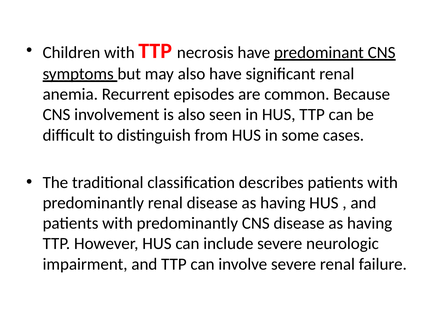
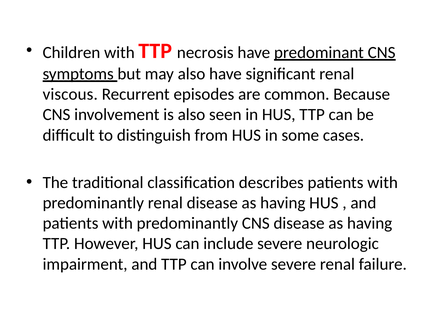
anemia: anemia -> viscous (70, 94)
